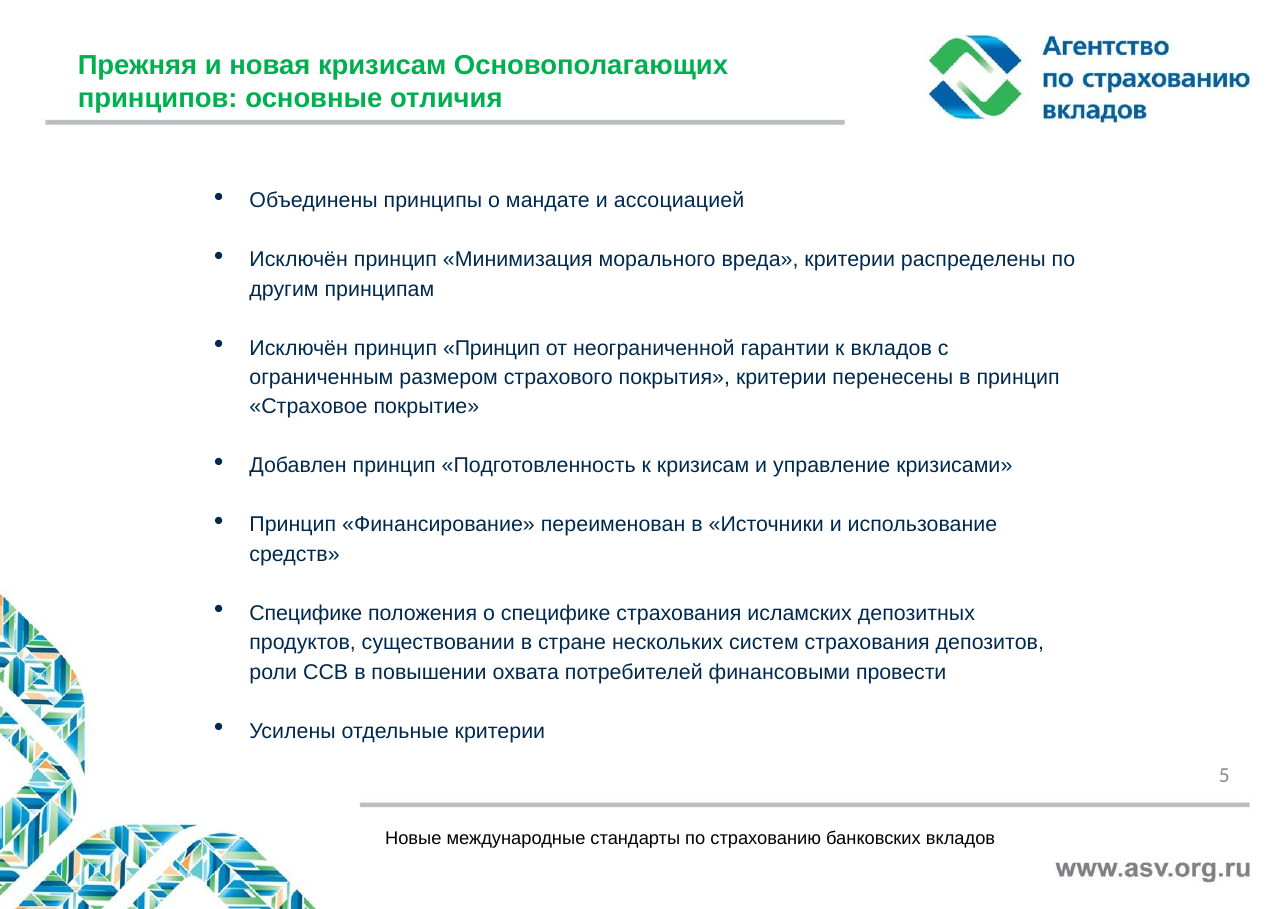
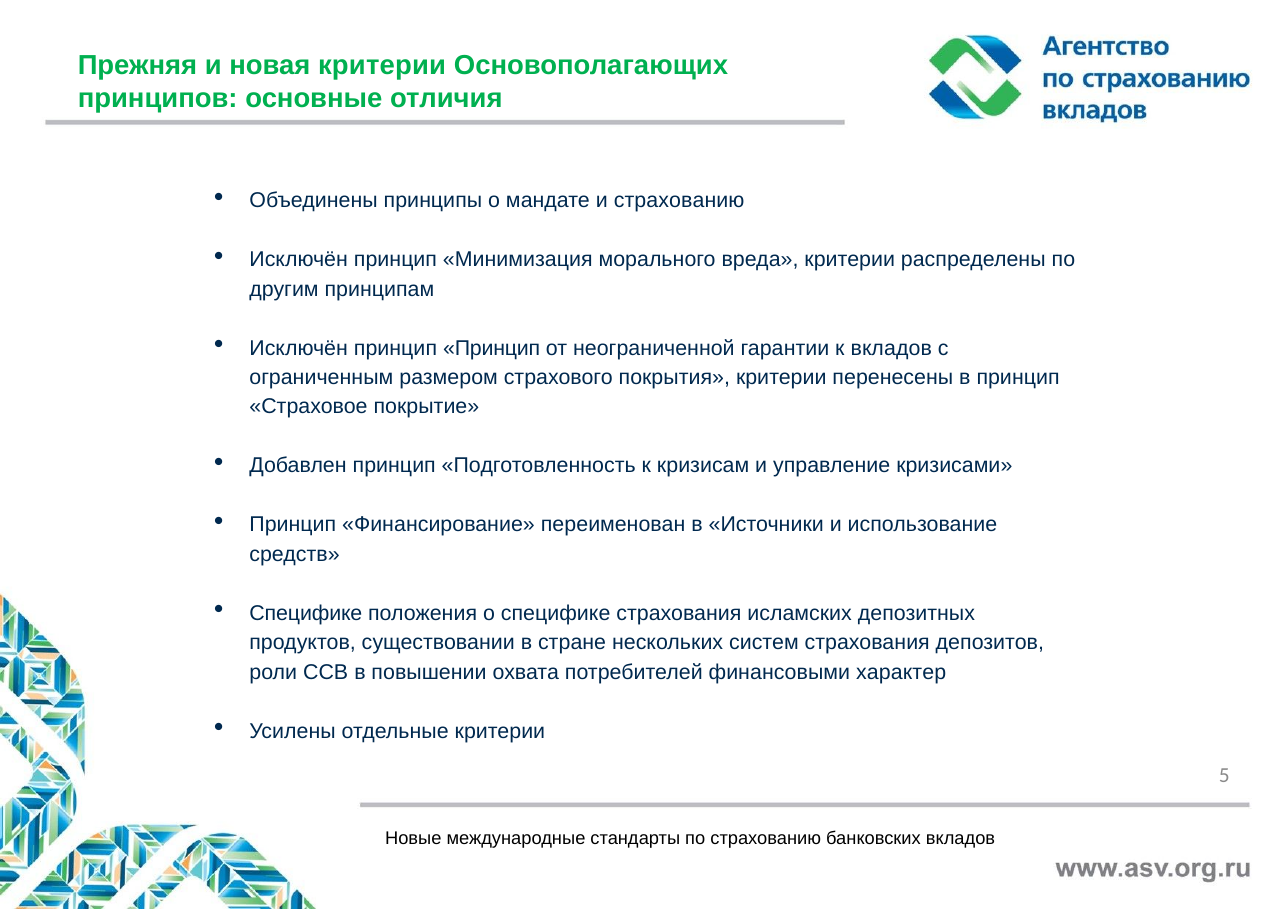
новая кризисам: кризисам -> критерии (382, 65)
и ассоциацией: ассоциацией -> страхованию (679, 201)
провести: провести -> характер (901, 672)
